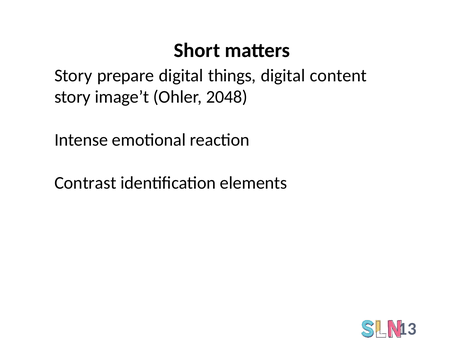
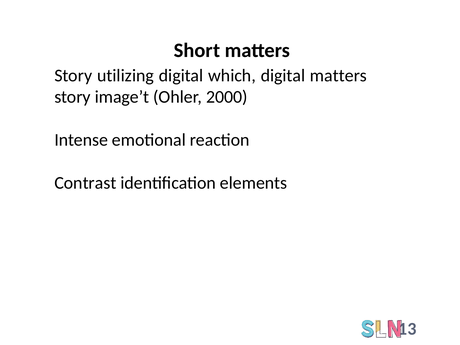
prepare: prepare -> utilizing (126, 76)
things: things -> which (232, 76)
digital content: content -> matters (338, 76)
2048: 2048 -> 2000 (227, 97)
